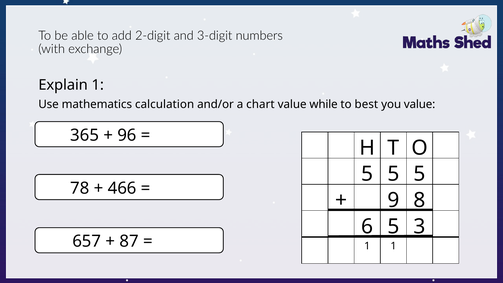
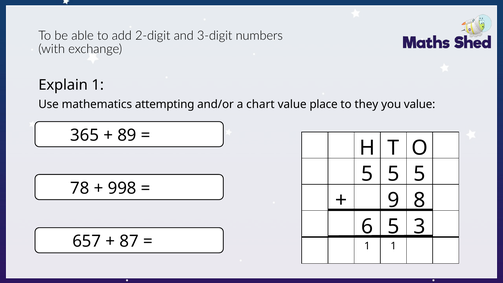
calculation: calculation -> attempting (165, 104)
while: while -> place (324, 104)
best: best -> they (366, 104)
96: 96 -> 89 (127, 135)
466: 466 -> 998 (122, 188)
